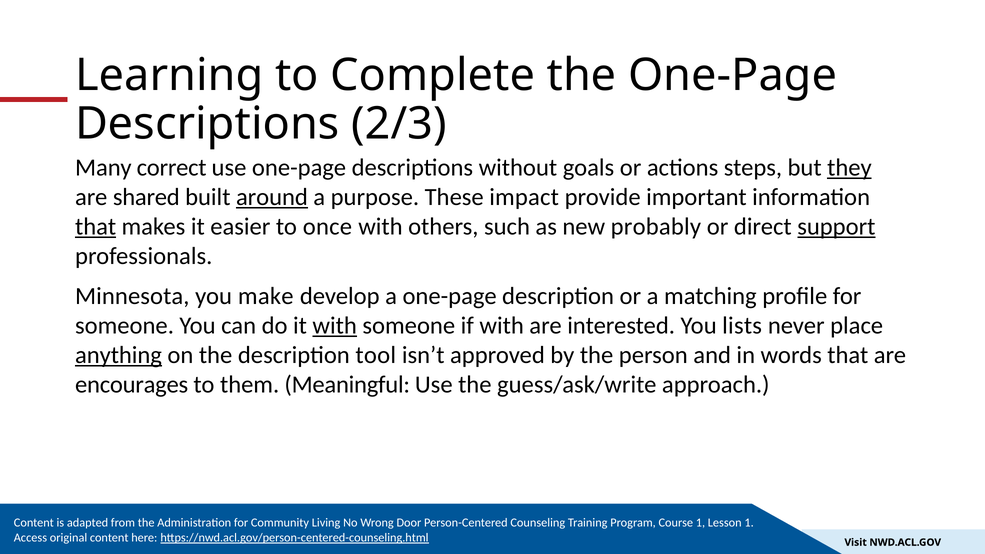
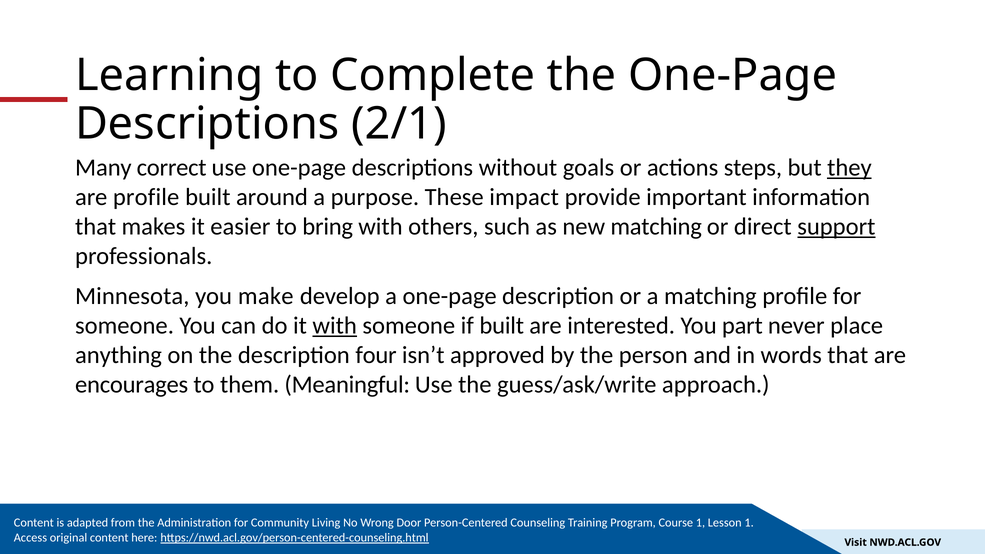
2/3: 2/3 -> 2/1 (399, 124)
are shared: shared -> profile (146, 197)
around underline: present -> none (272, 197)
that underline: present -> none (96, 227)
once: once -> bring (328, 227)
new probably: probably -> matching (656, 227)
if with: with -> built (502, 326)
lists: lists -> part (742, 326)
anything underline: present -> none (118, 355)
tool: tool -> four (376, 355)
